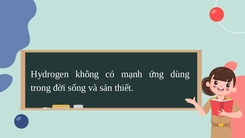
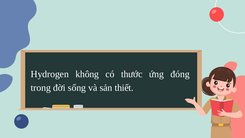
mạnh: mạnh -> thước (132, 74)
dùng: dùng -> đóng (180, 74)
